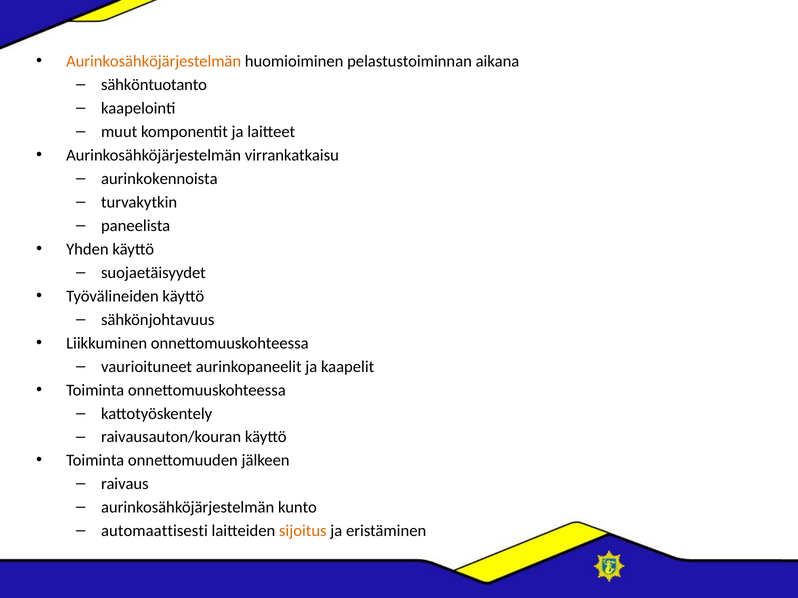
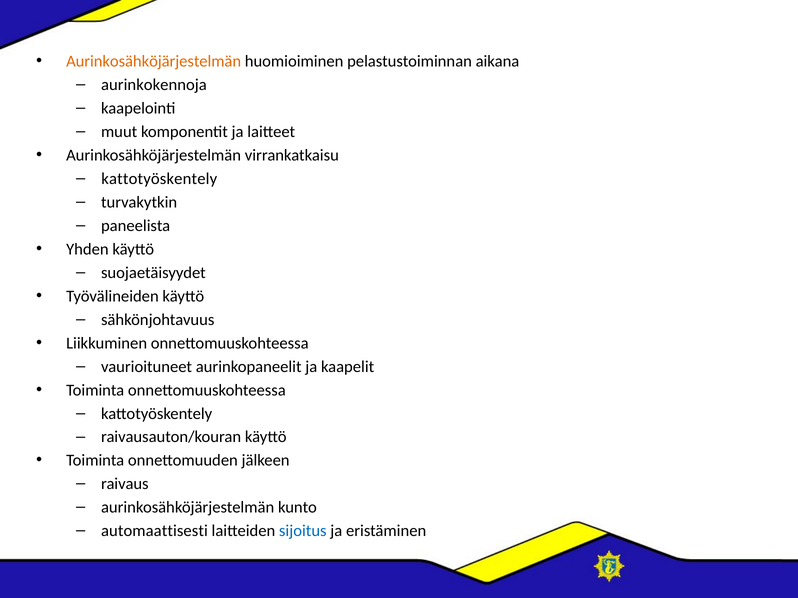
sähköntuotanto: sähköntuotanto -> aurinkokennoja (154, 85)
aurinkokennoista: aurinkokennoista -> kattotyöskentely (159, 179)
sijoitus colour: orange -> blue (303, 531)
